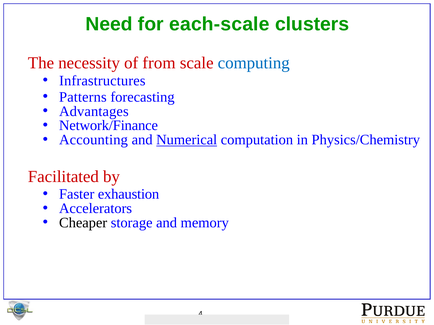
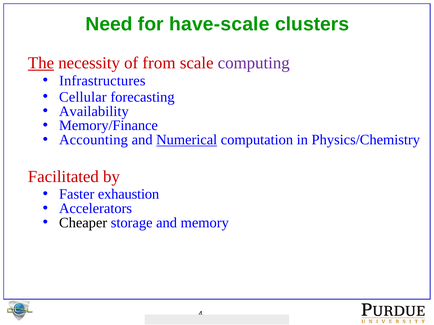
each-scale: each-scale -> have-scale (219, 24)
The underline: none -> present (41, 63)
computing colour: blue -> purple (254, 63)
Patterns: Patterns -> Cellular (83, 97)
Advantages: Advantages -> Availability (94, 111)
Network/Finance: Network/Finance -> Memory/Finance (108, 126)
